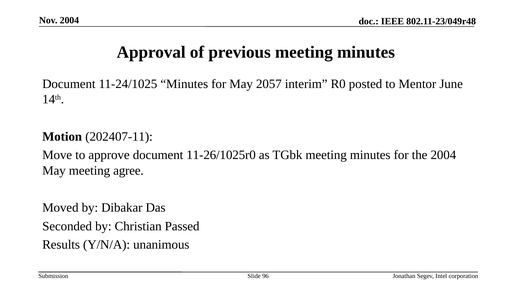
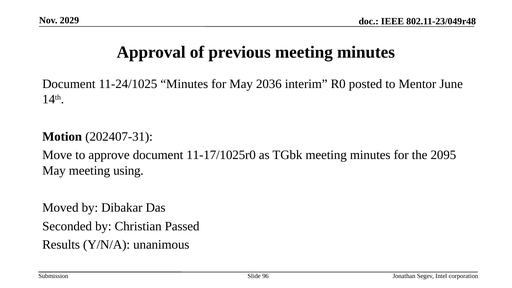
Nov 2004: 2004 -> 2029 (69, 20)
2057: 2057 -> 2036 (269, 84)
202407-11: 202407-11 -> 202407-31 (119, 137)
11-26/1025r0: 11-26/1025r0 -> 11-17/1025r0 (221, 155)
the 2004: 2004 -> 2095 (443, 155)
agree: agree -> using (128, 170)
